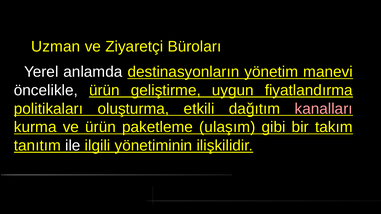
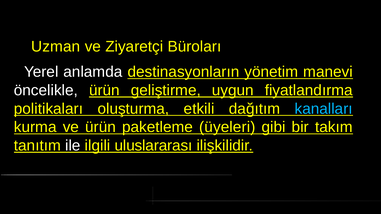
kanalları colour: pink -> light blue (324, 109)
ulaşım: ulaşım -> üyeleri (227, 127)
yönetiminin: yönetiminin -> uluslararası (153, 146)
